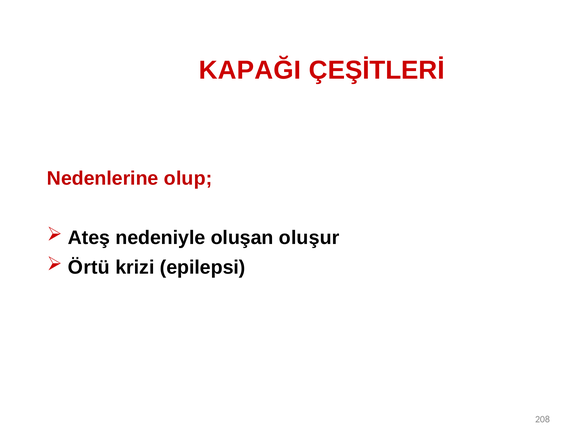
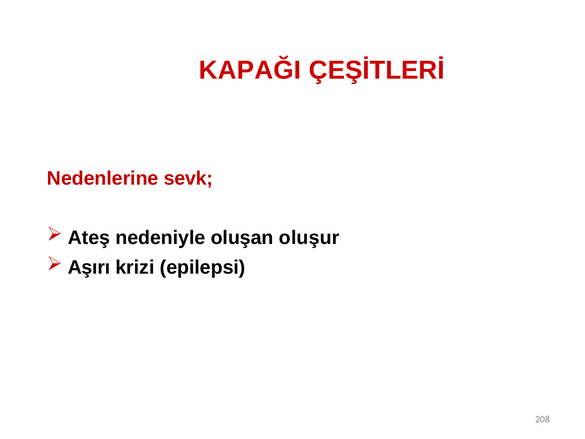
olup: olup -> sevk (188, 178)
Örtü: Örtü -> Aşırı (89, 267)
